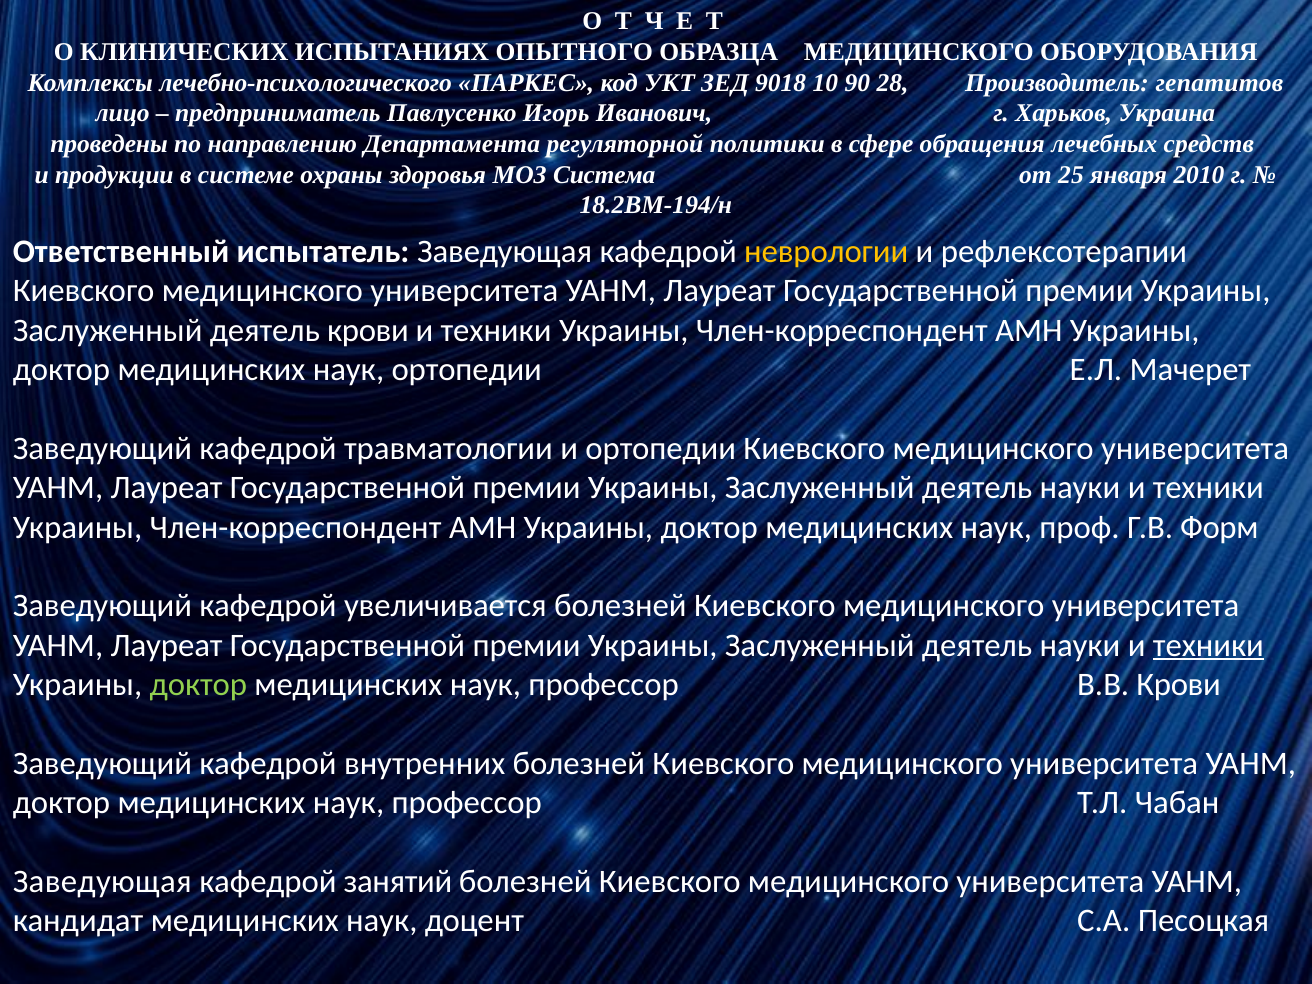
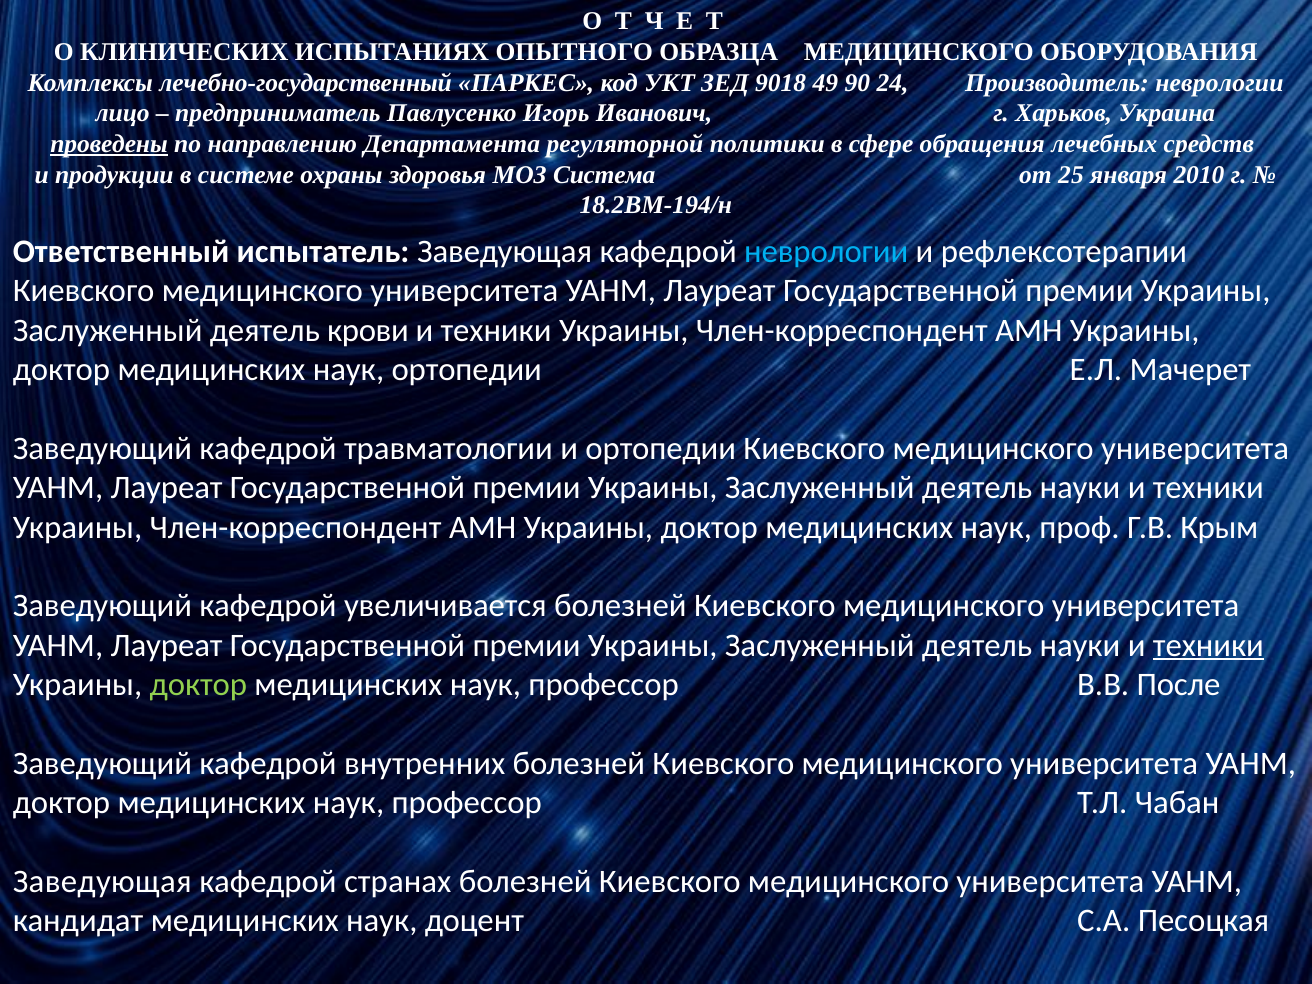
лечебно-психологического: лечебно-психологического -> лечебно-государственный (306, 83)
10: 10 -> 49 (825, 83)
28: 28 -> 24 (892, 83)
Производитель гепатитов: гепатитов -> неврологии (1219, 83)
проведены underline: none -> present (109, 144)
неврологии colour: yellow -> light blue (826, 252)
Форм: Форм -> Крым (1219, 527)
В.В Крови: Крови -> После (1179, 685)
занятий: занятий -> странах (398, 881)
